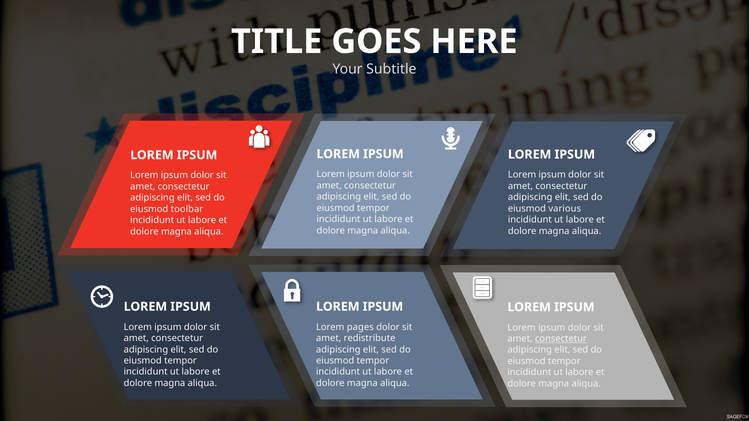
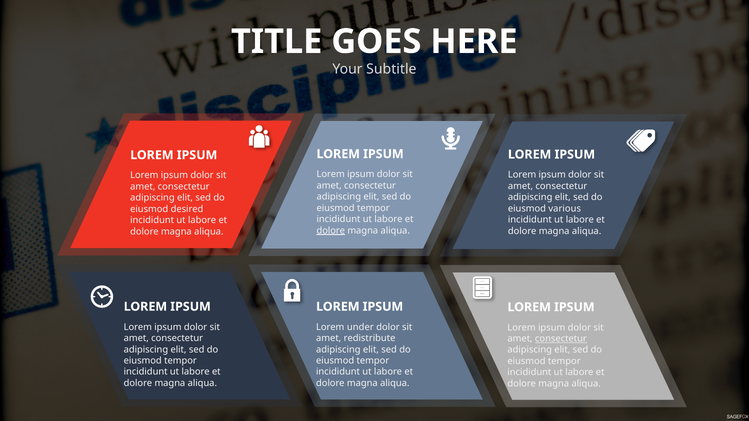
toolbar: toolbar -> desired (187, 209)
dolore underline: none -> present (331, 231)
pages: pages -> under (360, 327)
